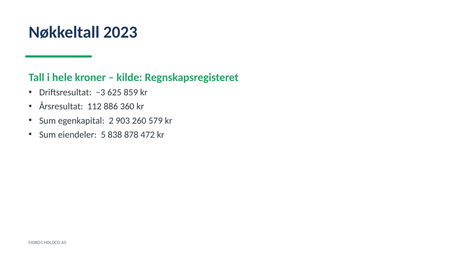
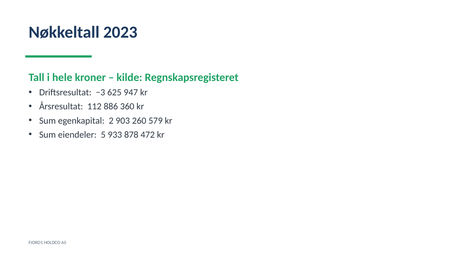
859: 859 -> 947 (131, 93)
838: 838 -> 933 (115, 135)
